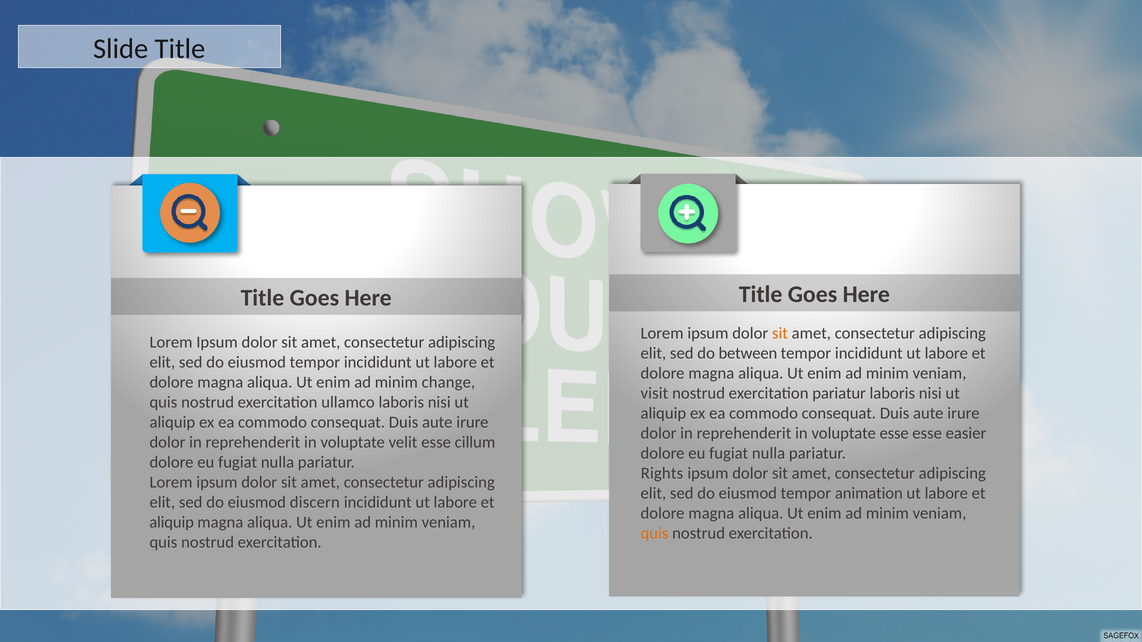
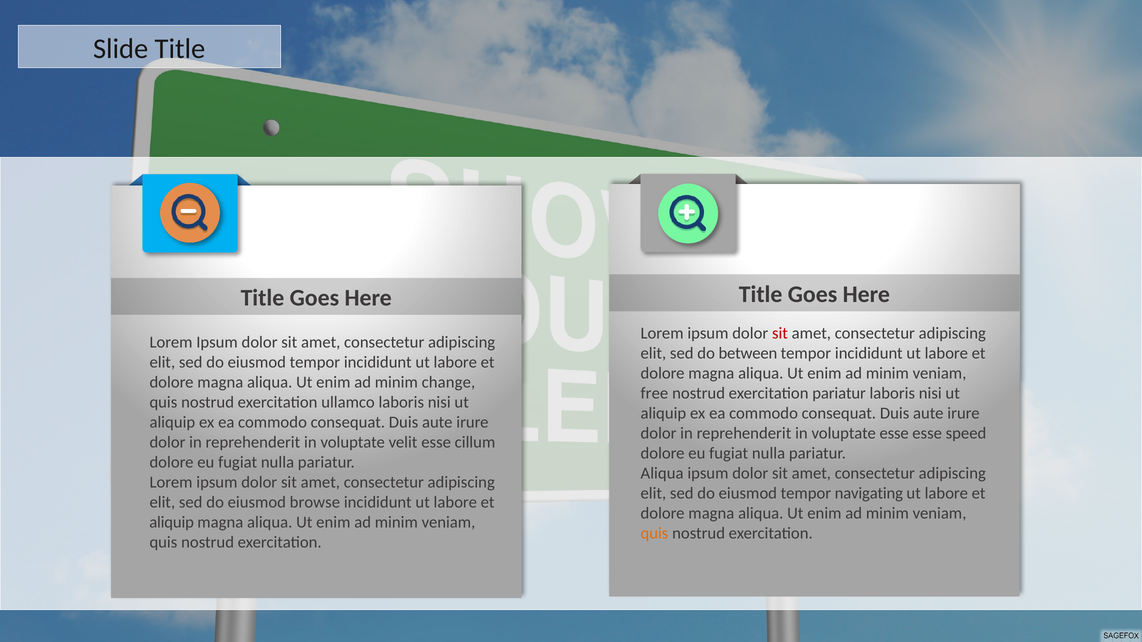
sit colour: orange -> red (780, 334)
visit: visit -> free (654, 394)
easier: easier -> speed (966, 434)
Rights: Rights -> Aliqua (662, 474)
animation: animation -> navigating (869, 494)
discern: discern -> browse (315, 503)
